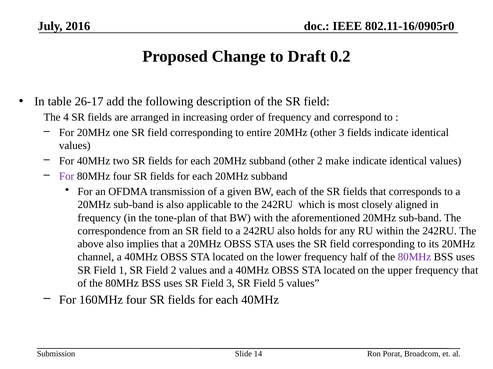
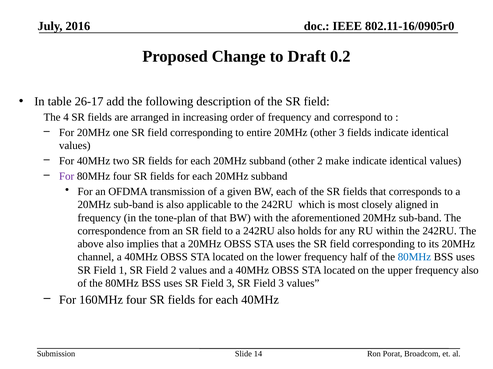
80MHz colour: purple -> blue (414, 258)
frequency that: that -> also (470, 271)
3 SR Field 5: 5 -> 3 (281, 284)
